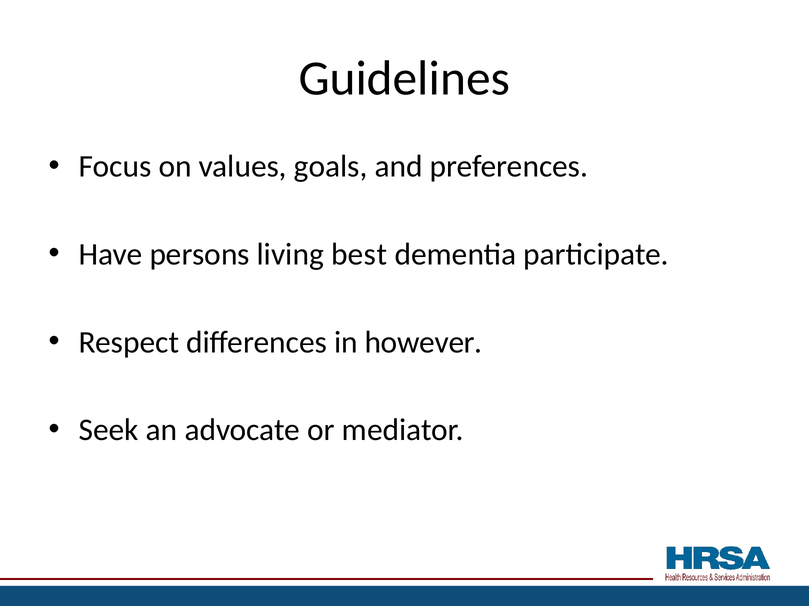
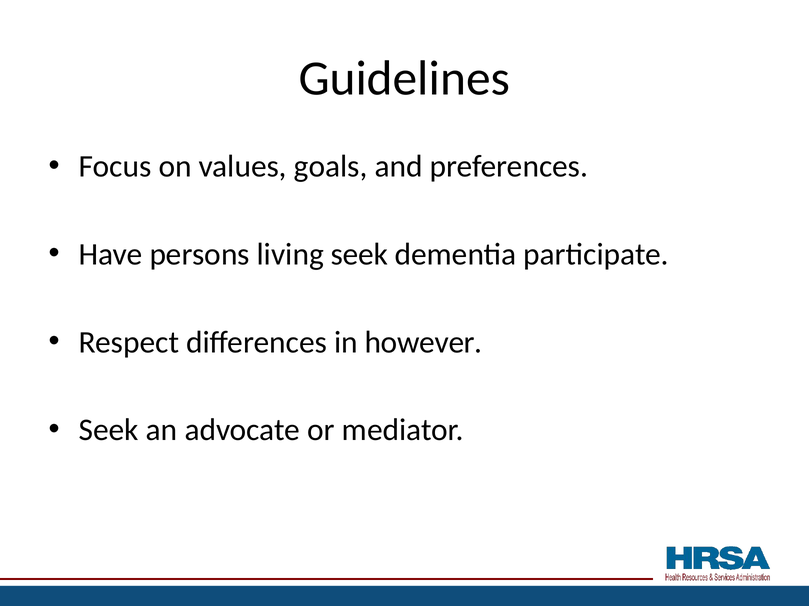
living best: best -> seek (359, 255)
